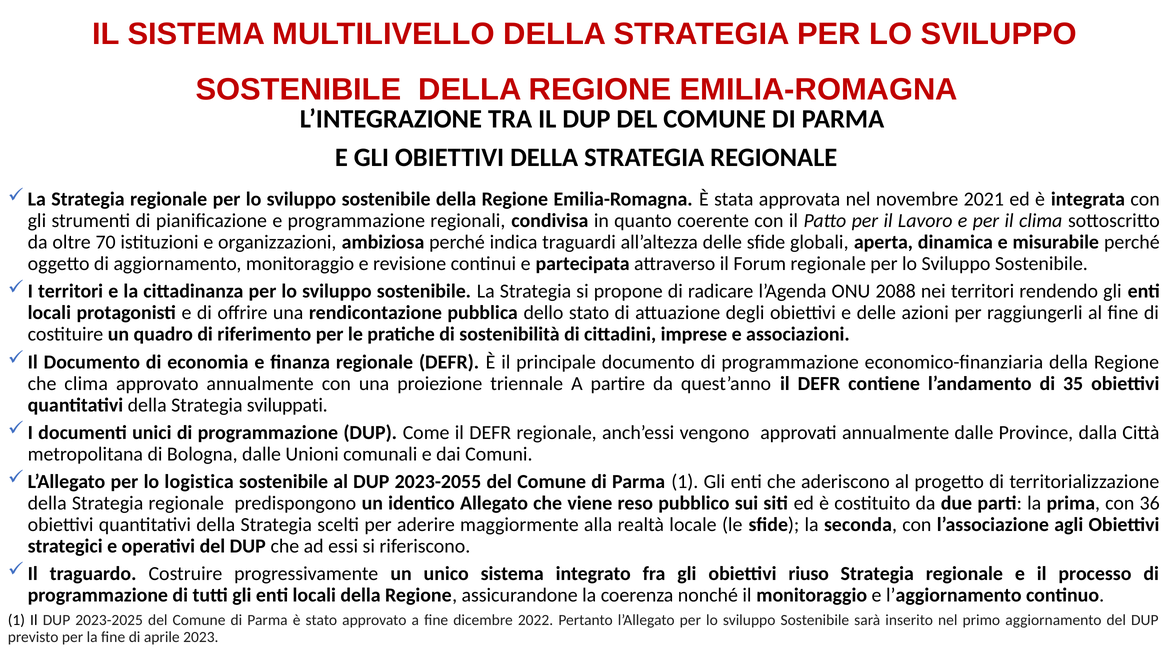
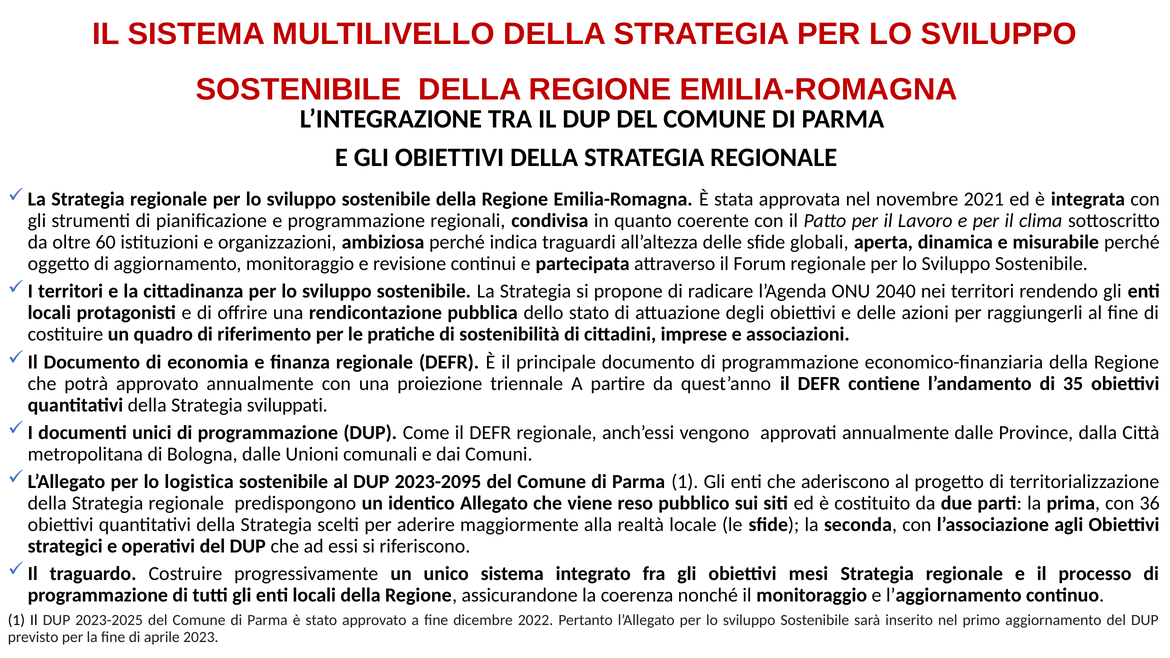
70: 70 -> 60 (106, 242)
2088: 2088 -> 2040 (896, 291)
che clima: clima -> potrà (86, 384)
2023-2055: 2023-2055 -> 2023-2095 (438, 482)
riuso: riuso -> mesi (808, 574)
